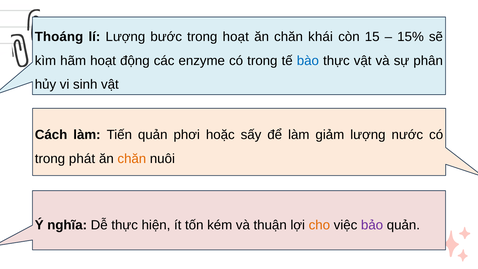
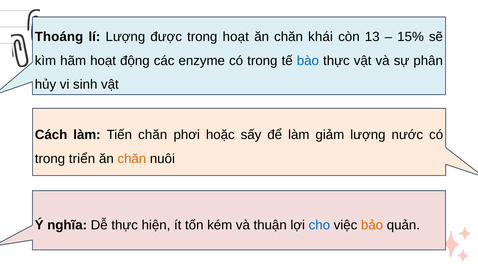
bước: bước -> được (166, 37)
15: 15 -> 13 (372, 37)
Tiến quản: quản -> chăn (153, 135)
phát: phát -> triển (82, 159)
cho colour: orange -> blue (319, 225)
bảo colour: purple -> orange (372, 225)
